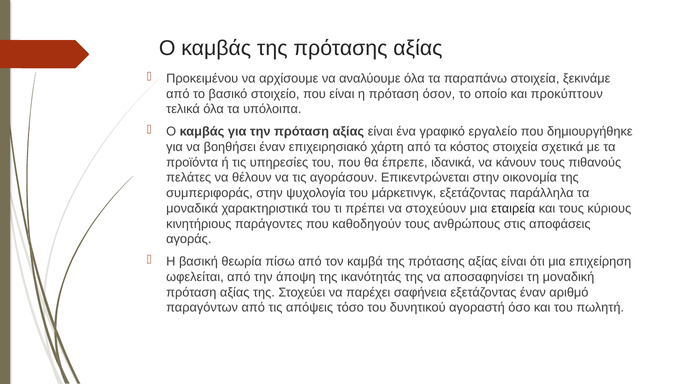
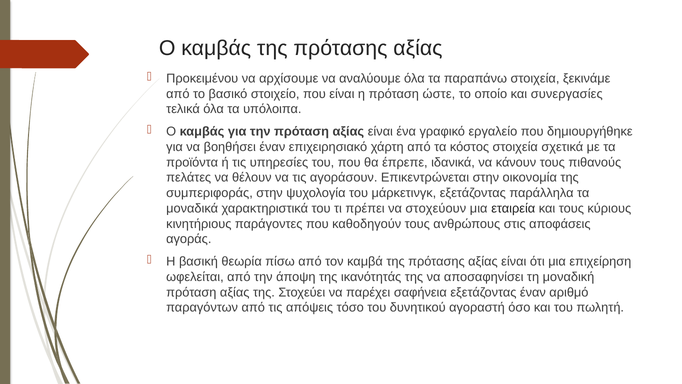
όσον: όσον -> ώστε (439, 94)
προκύπτουν: προκύπτουν -> συνεργασίες (567, 94)
